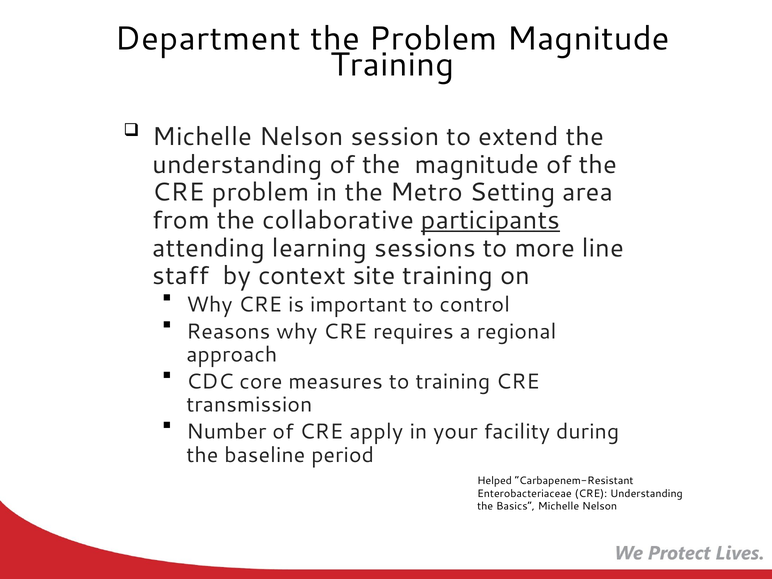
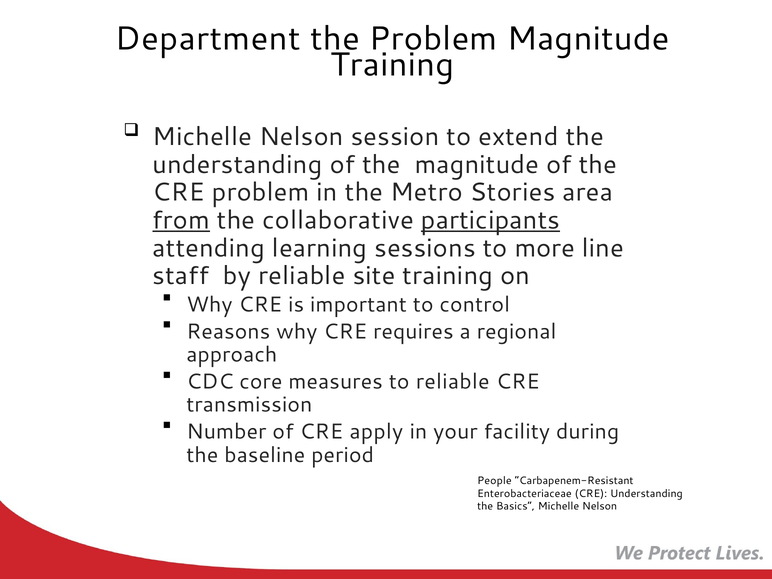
Setting: Setting -> Stories (513, 192)
from underline: none -> present (181, 220)
by context: context -> reliable (302, 276)
to training: training -> reliable (453, 382)
Helped: Helped -> People (494, 481)
